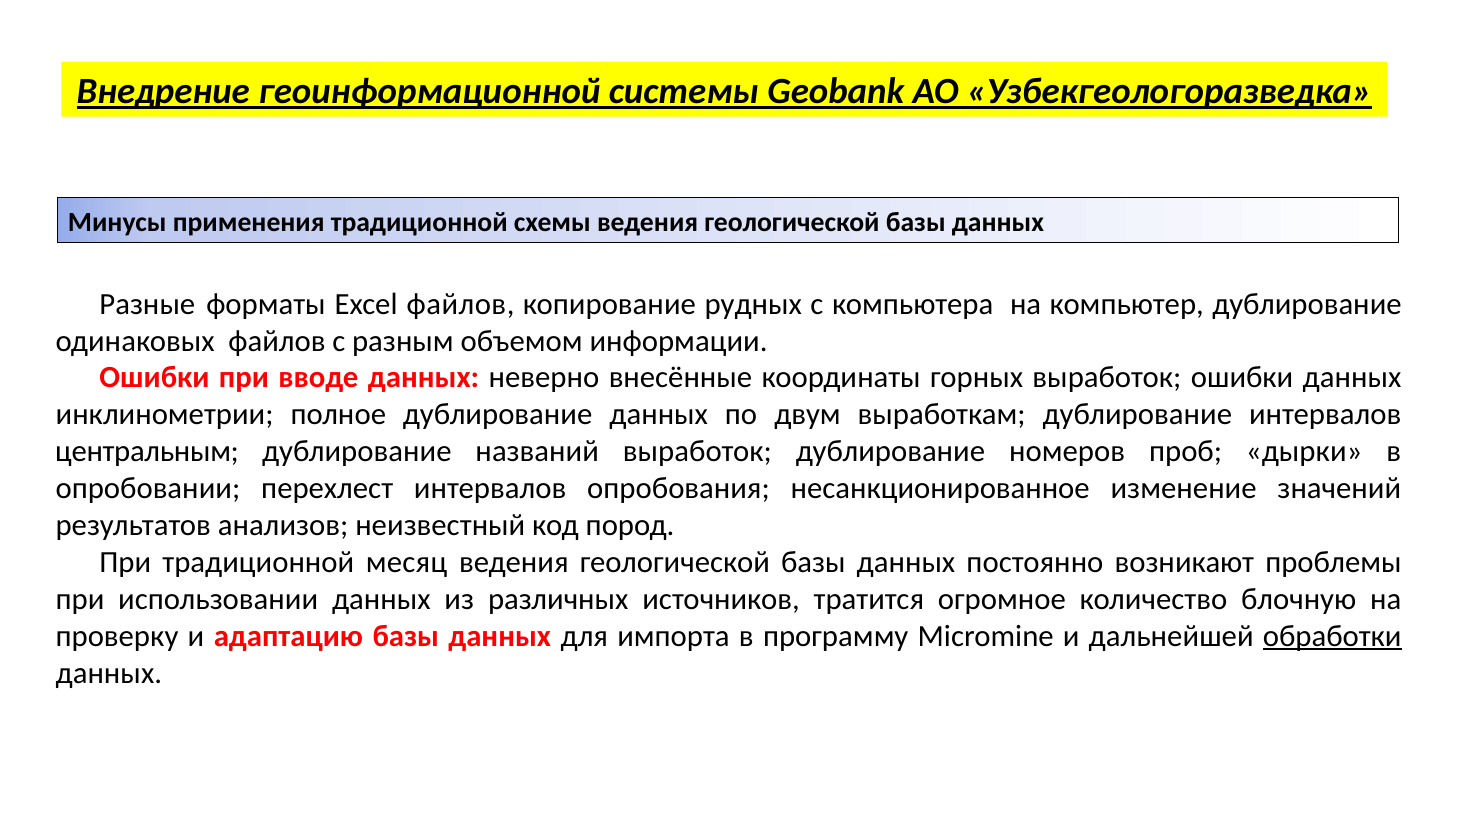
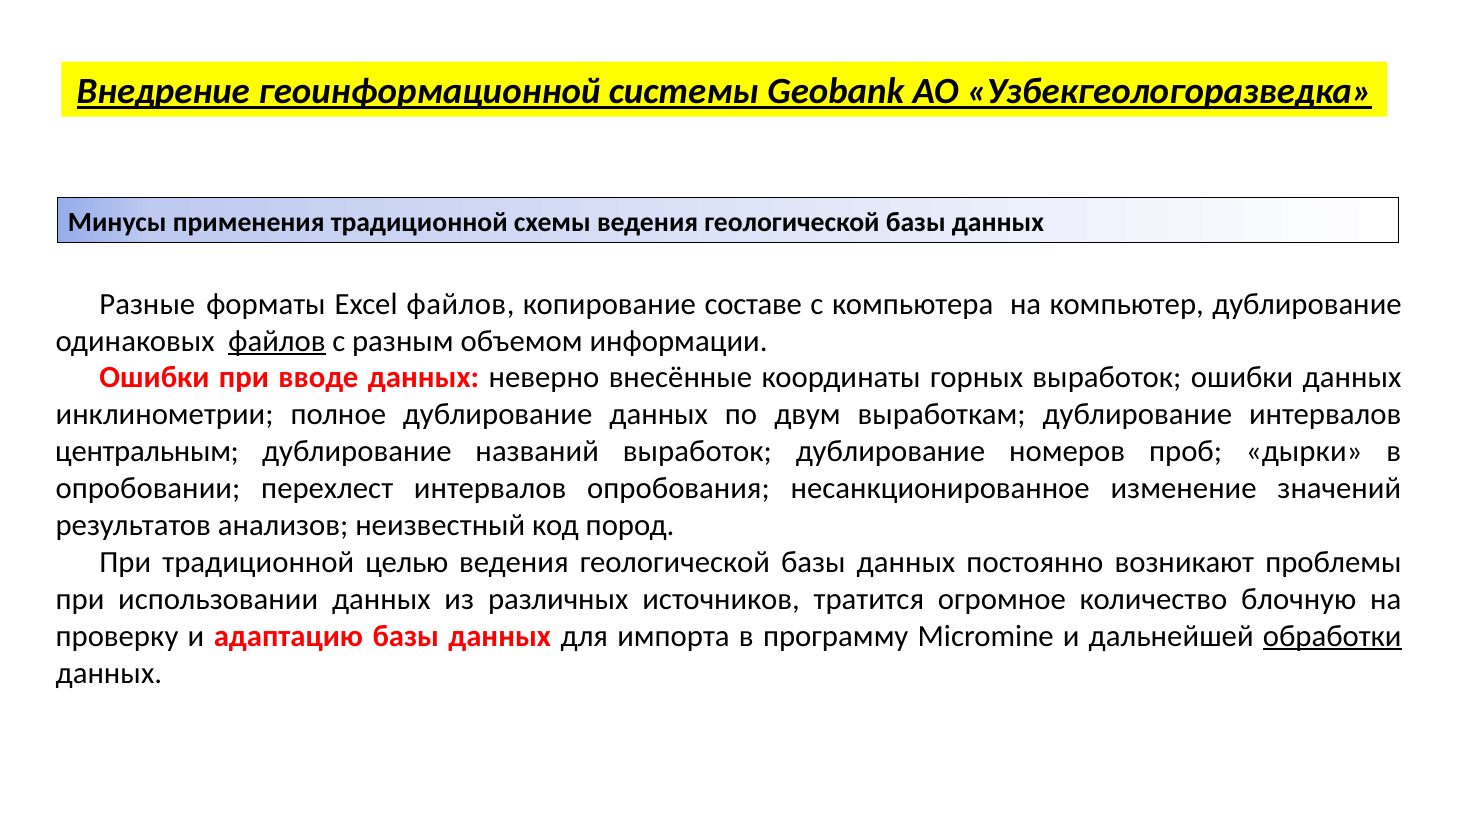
рудных: рудных -> составе (753, 304)
файлов underline: none -> present (277, 341)
месяц: месяц -> целью (407, 562)
